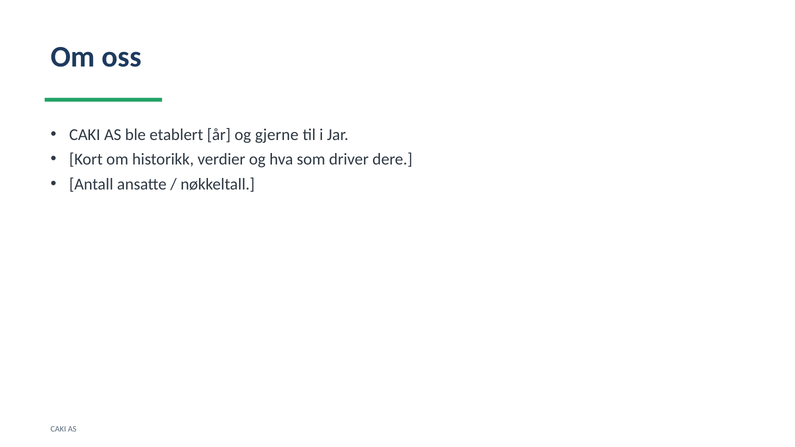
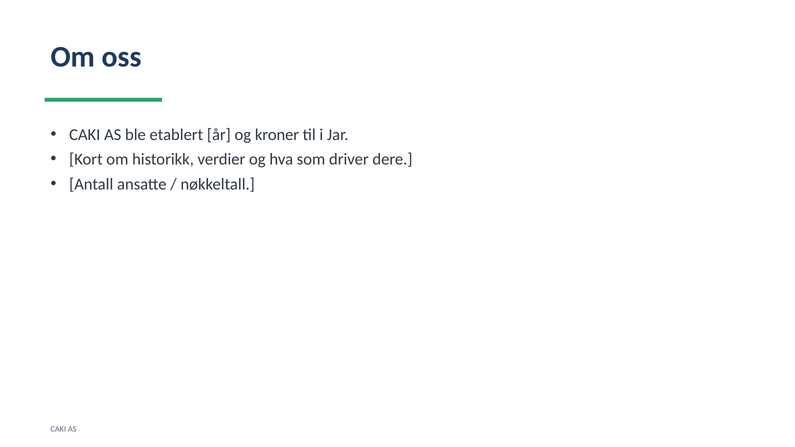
gjerne: gjerne -> kroner (277, 135)
